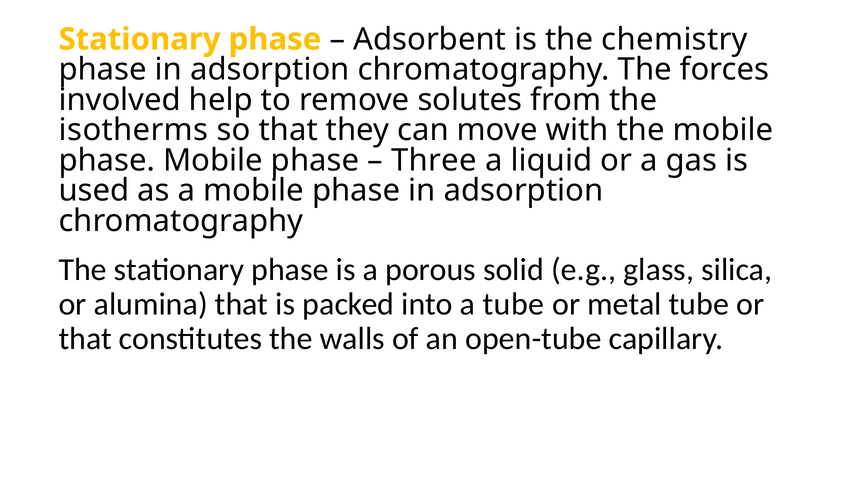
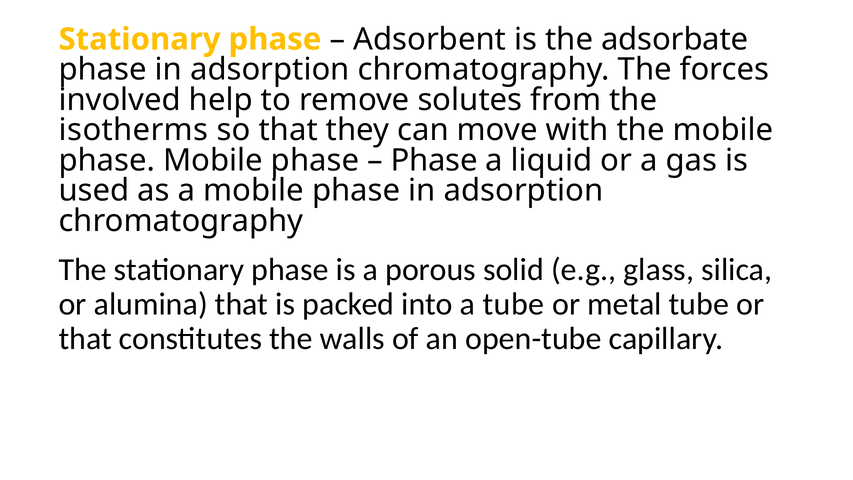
chemistry: chemistry -> adsorbate (675, 39)
Three: Three -> Phase (434, 160)
